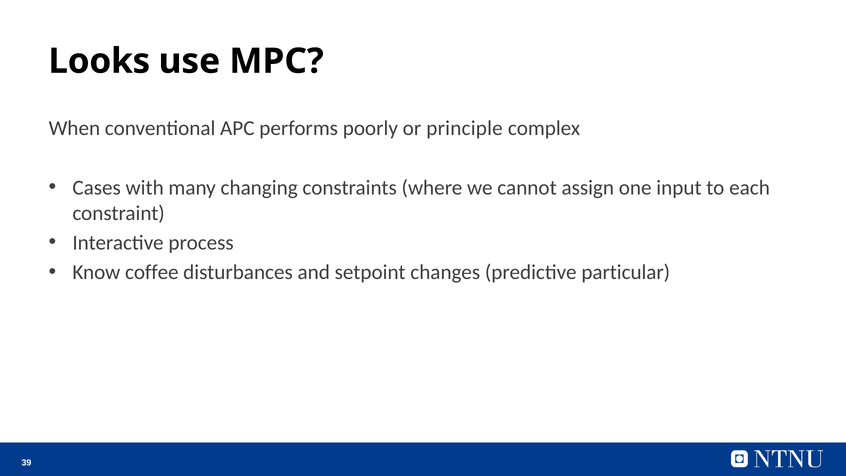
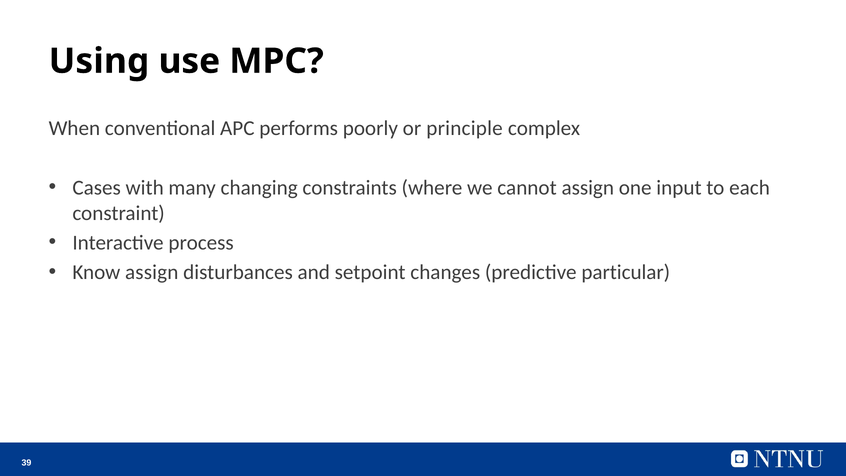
Looks: Looks -> Using (99, 61)
Know coffee: coffee -> assign (152, 272)
